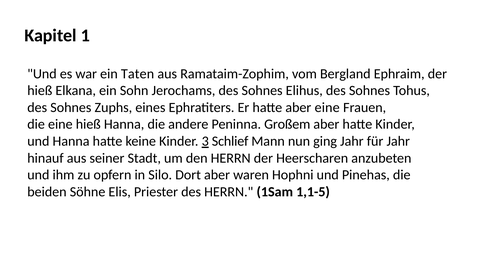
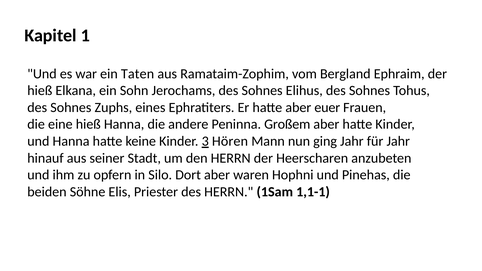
aber eine: eine -> euer (327, 108)
Schlief: Schlief -> Hören (230, 141)
1,1-5: 1,1-5 -> 1,1-1 (313, 192)
